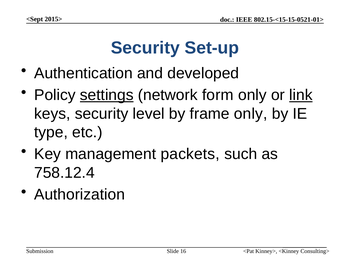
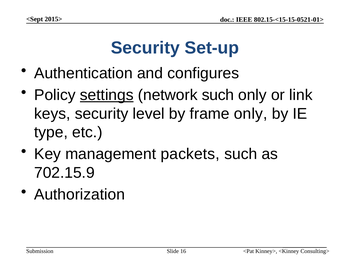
developed: developed -> configures (203, 73)
network form: form -> such (218, 95)
link underline: present -> none (301, 95)
758.12.4: 758.12.4 -> 702.15.9 (64, 173)
